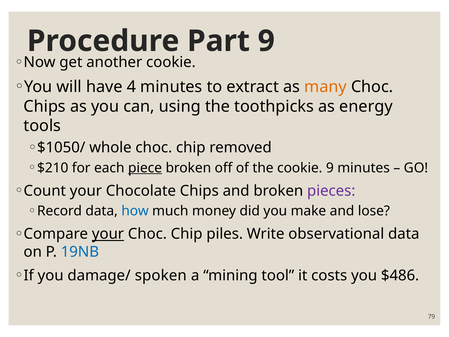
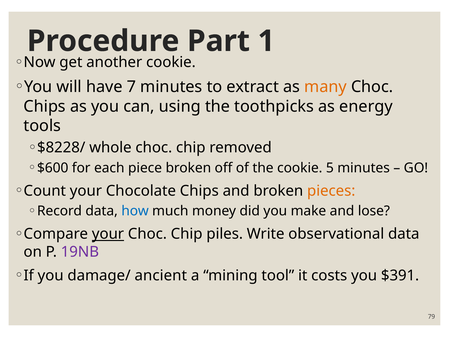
Part 9: 9 -> 1 (266, 41)
4: 4 -> 7 (131, 87)
$1050/: $1050/ -> $8228/ (61, 148)
$210: $210 -> $600 (53, 168)
piece underline: present -> none (145, 168)
cookie 9: 9 -> 5 (330, 168)
pieces colour: purple -> orange (331, 191)
19NB colour: blue -> purple (80, 252)
spoken: spoken -> ancient (161, 275)
$486: $486 -> $391 (400, 275)
